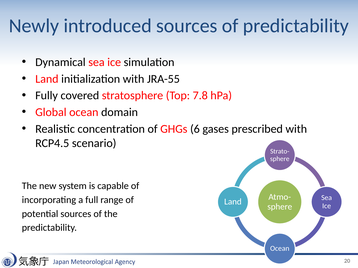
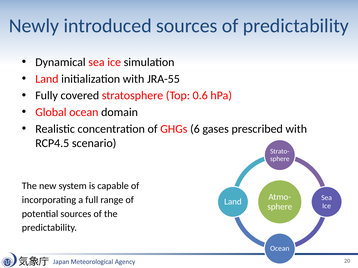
7.8: 7.8 -> 0.6 (200, 96)
